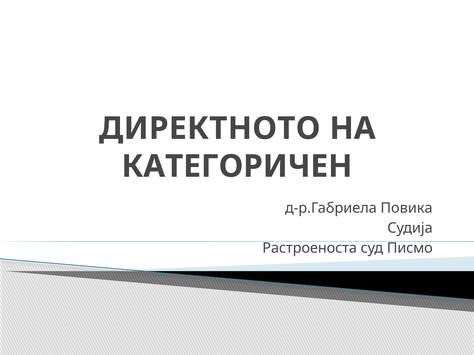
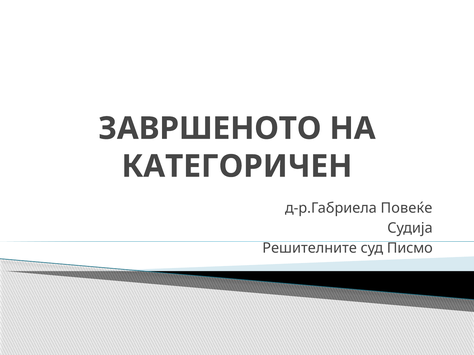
ДИРЕКТНОТО: ДИРЕКТНОТО -> ЗАВРШЕНОТО (210, 129)
Повика: Повика -> Повеќе (406, 208)
Растроеноста: Растроеноста -> Решителните (310, 248)
